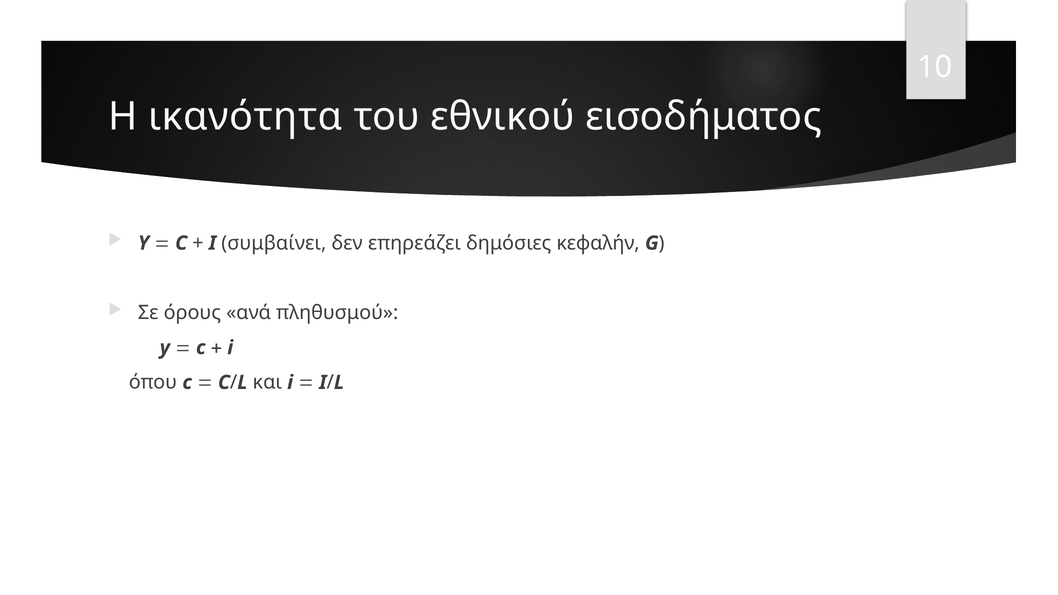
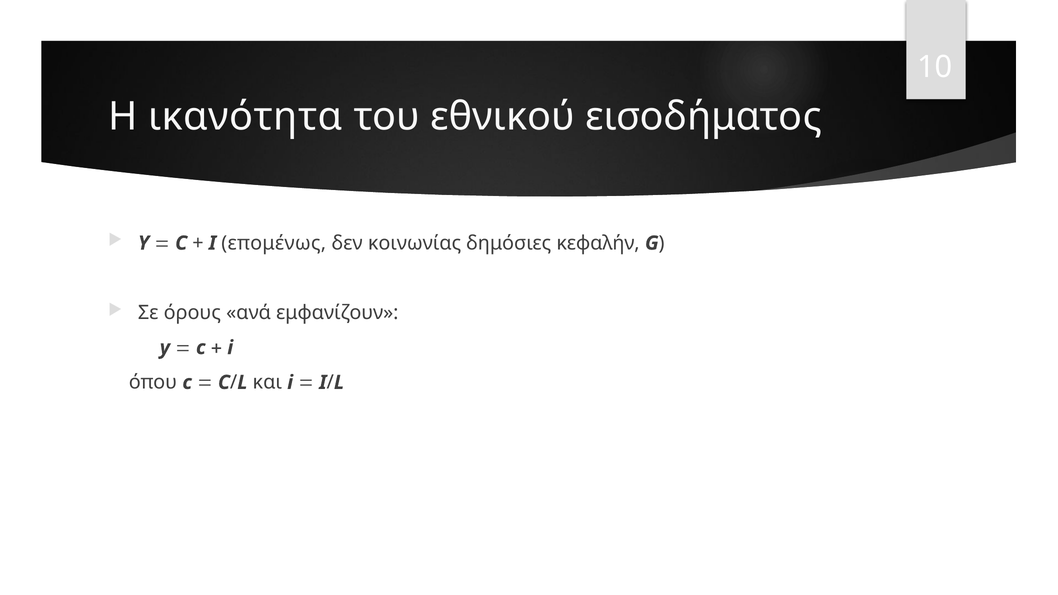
συμβαίνει: συμβαίνει -> επομένως (274, 243)
επηρεάζει: επηρεάζει -> κοινωνίας (415, 243)
πληθυσμού: πληθυσμού -> εμφανίζουν (337, 313)
